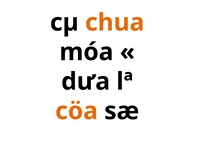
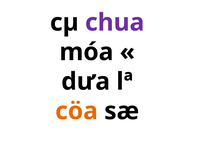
chua colour: orange -> purple (115, 22)
